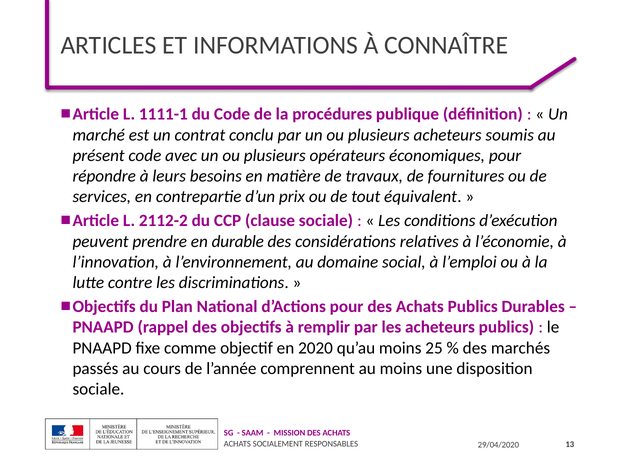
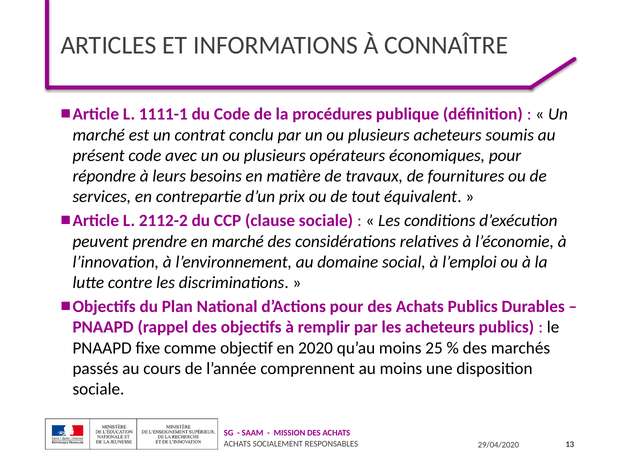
en durable: durable -> marché (238, 241)
